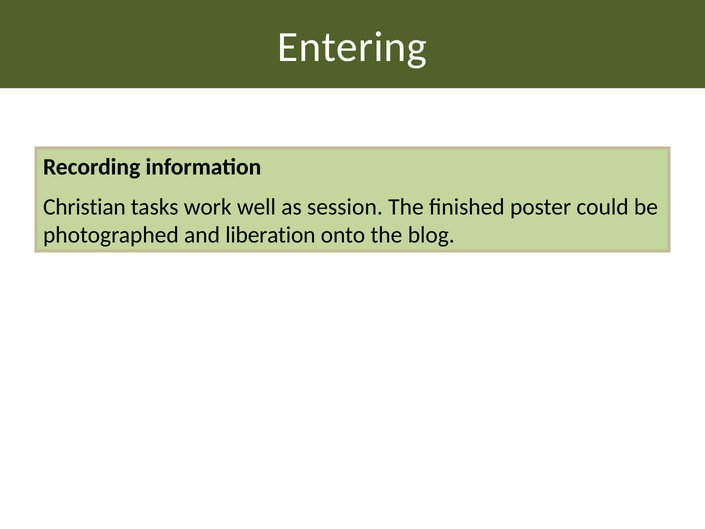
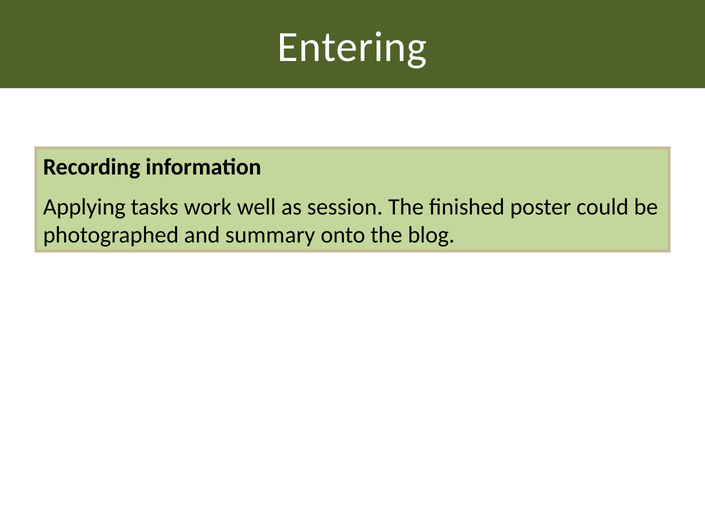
Christian: Christian -> Applying (84, 207)
liberation: liberation -> summary (270, 235)
